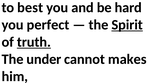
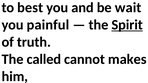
hard: hard -> wait (128, 8)
perfect: perfect -> painful (48, 25)
truth underline: present -> none (34, 42)
under: under -> called (44, 59)
